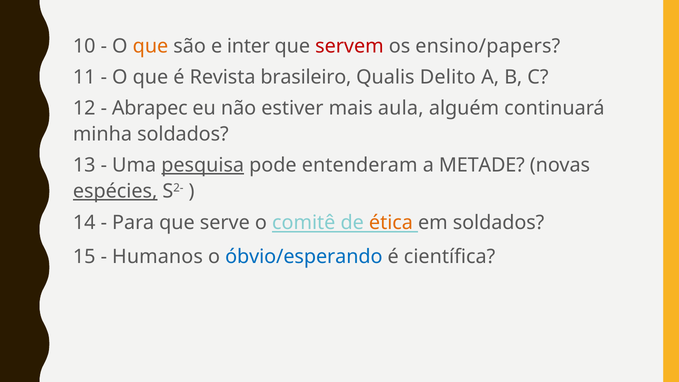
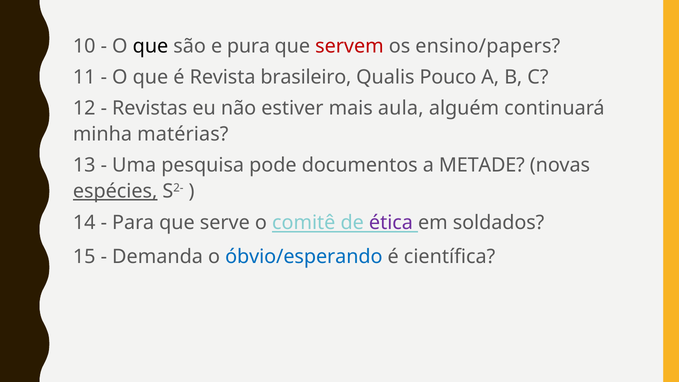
que colour: orange -> black (151, 46)
inter: inter -> pura (248, 46)
Delito: Delito -> Pouco (448, 77)
Abrapec: Abrapec -> Revistas (150, 108)
minha soldados: soldados -> matérias (183, 134)
pesquisa underline: present -> none (203, 165)
entenderam: entenderam -> documentos (360, 165)
ética colour: orange -> purple (391, 223)
Humanos: Humanos -> Demanda (158, 257)
